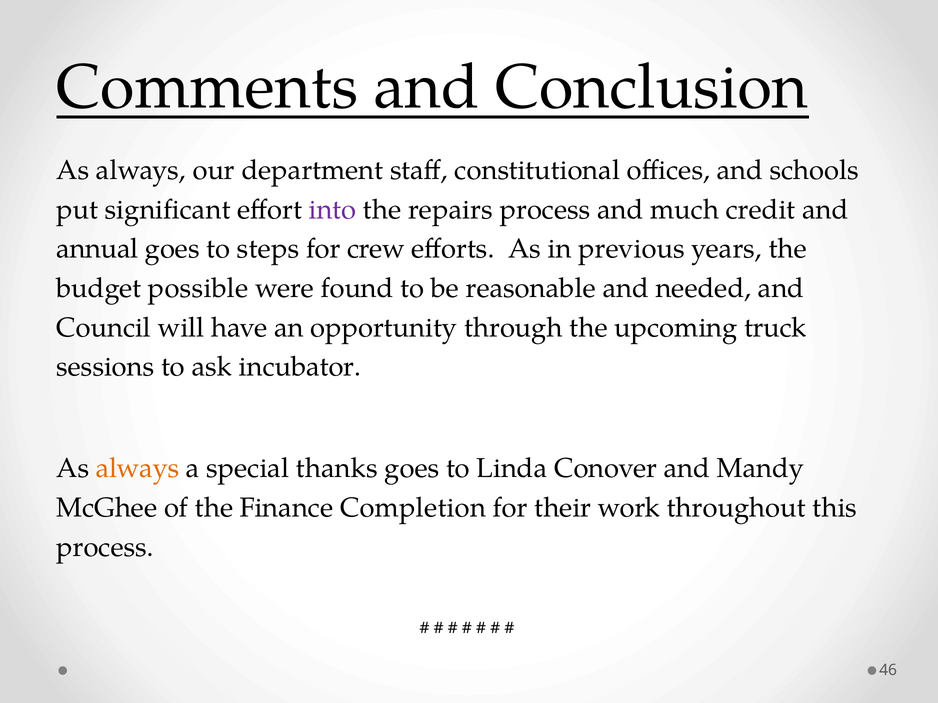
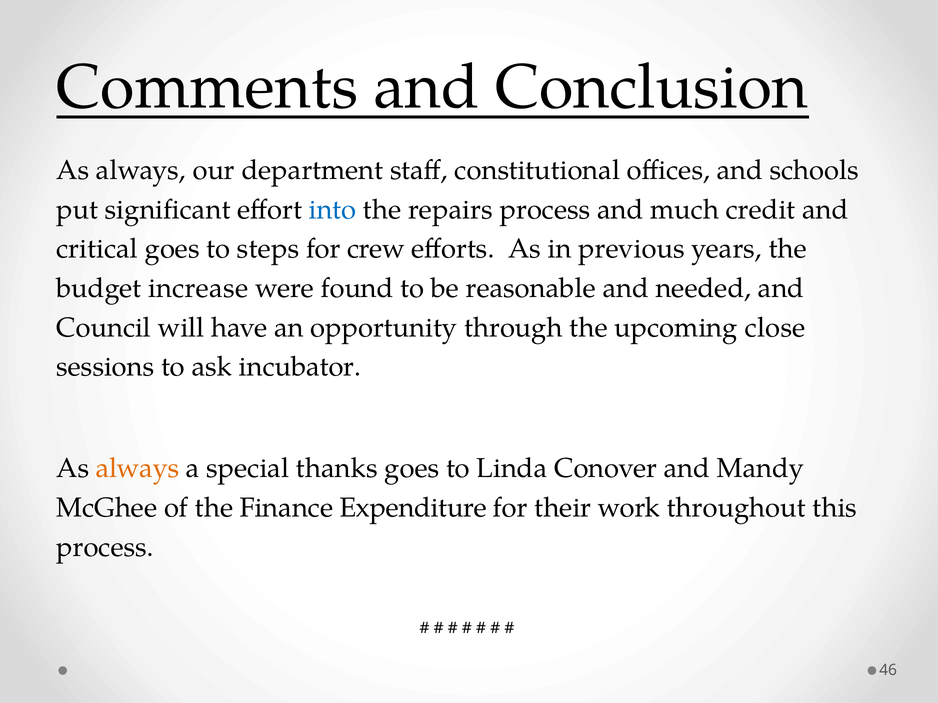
into colour: purple -> blue (332, 210)
annual: annual -> critical (97, 249)
possible: possible -> increase (198, 288)
truck: truck -> close (775, 328)
Completion: Completion -> Expenditure (413, 508)
